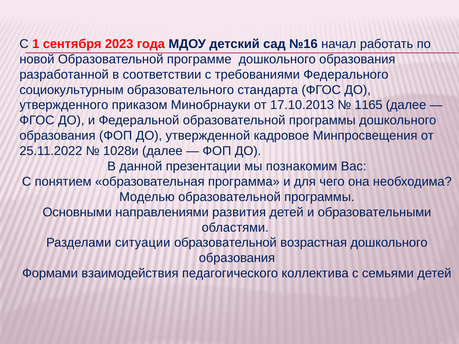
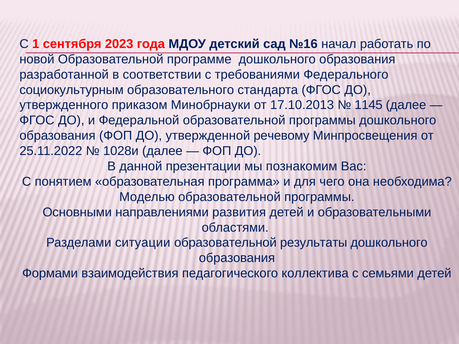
1165: 1165 -> 1145 (369, 105)
кадровое: кадровое -> речевому (282, 136)
возрастная: возрастная -> результаты (314, 243)
